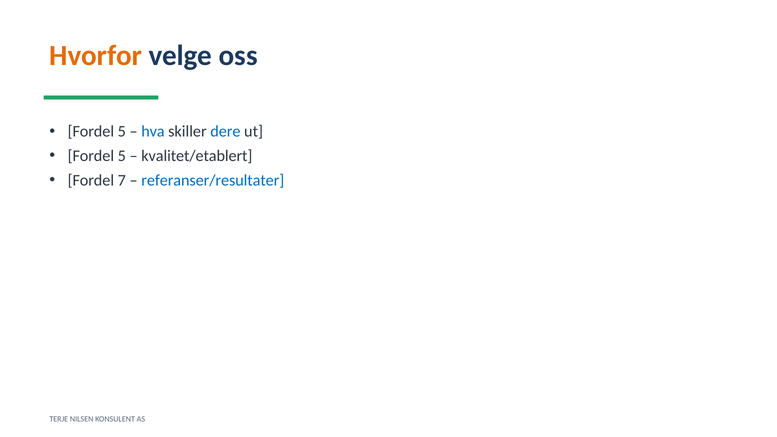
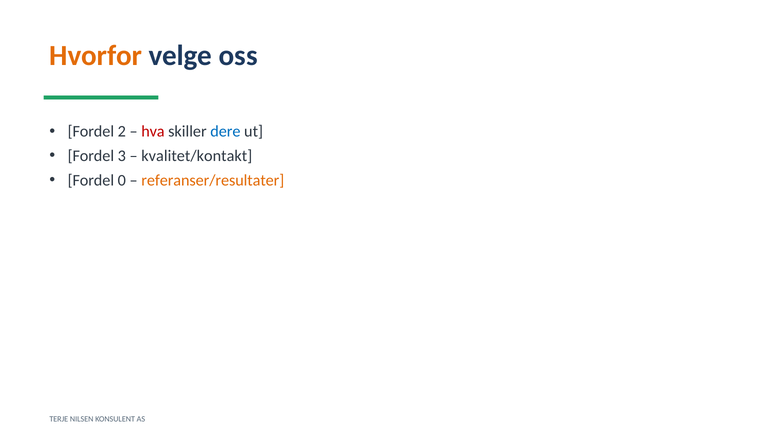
5: 5 -> 2 (122, 132)
hva colour: blue -> red (153, 132)
5: 5 -> 3 (122, 156)
kvalitet/etablert: kvalitet/etablert -> kvalitet/kontakt (197, 156)
7: 7 -> 0 (122, 180)
referanser/resultater colour: blue -> orange (213, 180)
